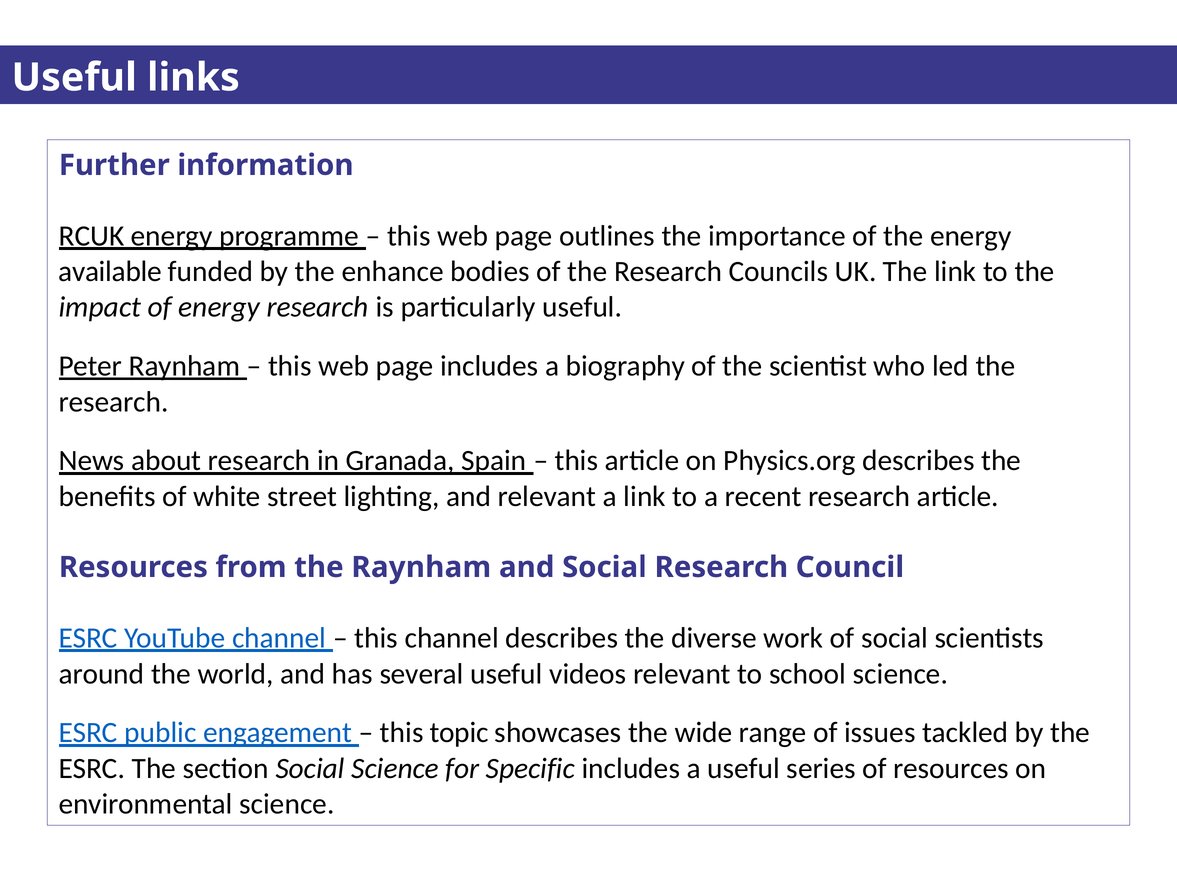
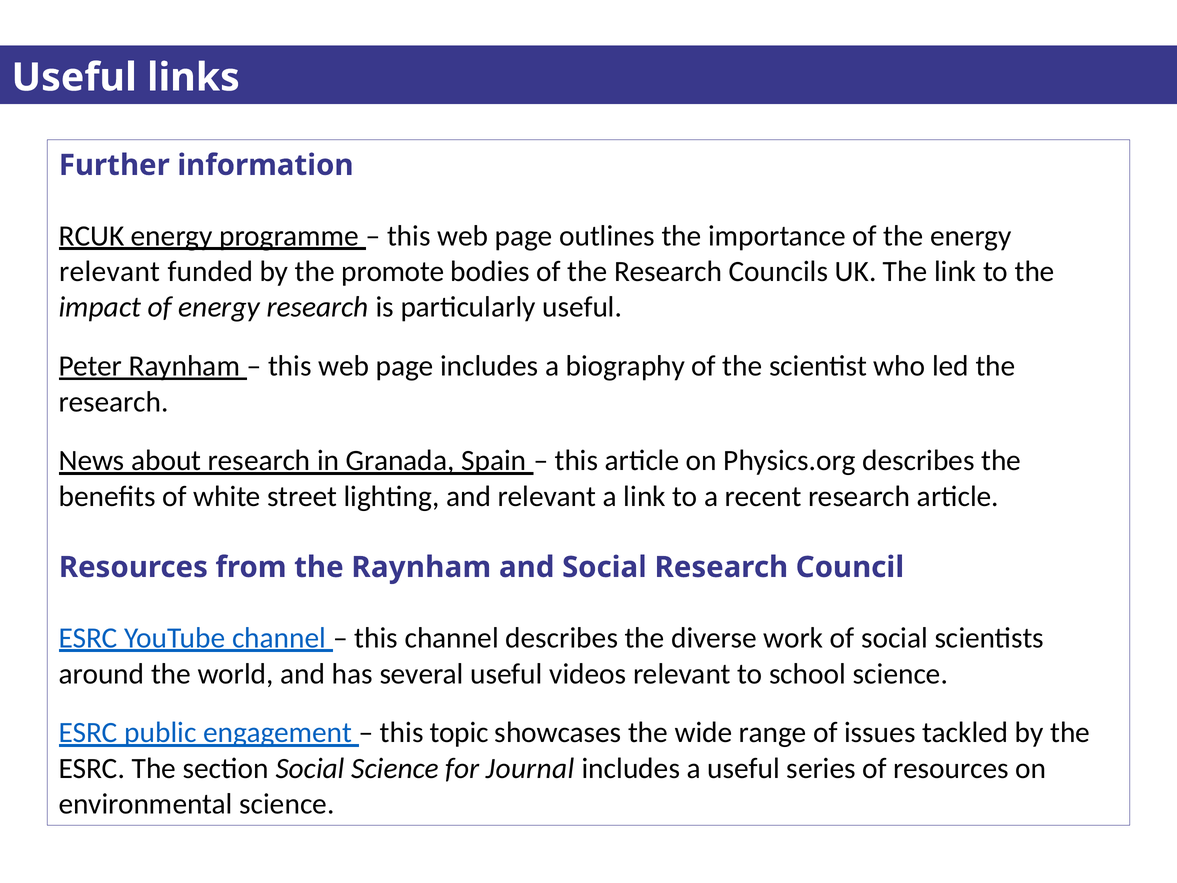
available: available -> relevant (110, 272)
enhance: enhance -> promote (393, 272)
Specific: Specific -> Journal (530, 768)
